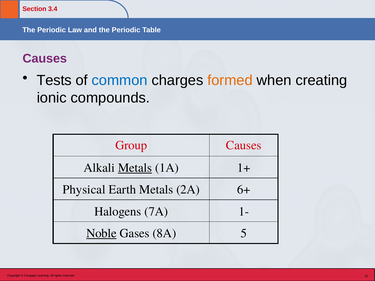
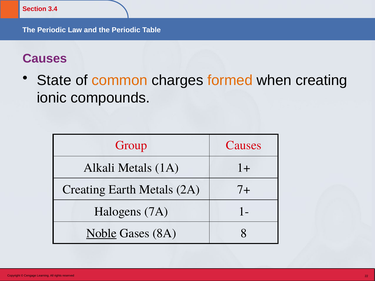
Tests: Tests -> State (54, 80)
common colour: blue -> orange (120, 80)
Metals underline: present -> none (135, 168)
Physical: Physical -> Creating (84, 190)
6+: 6+ -> 7+ (244, 190)
5: 5 -> 8 (244, 233)
